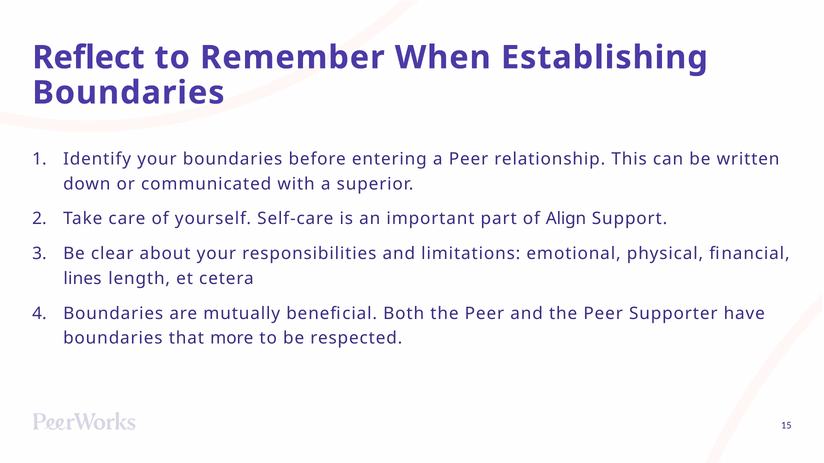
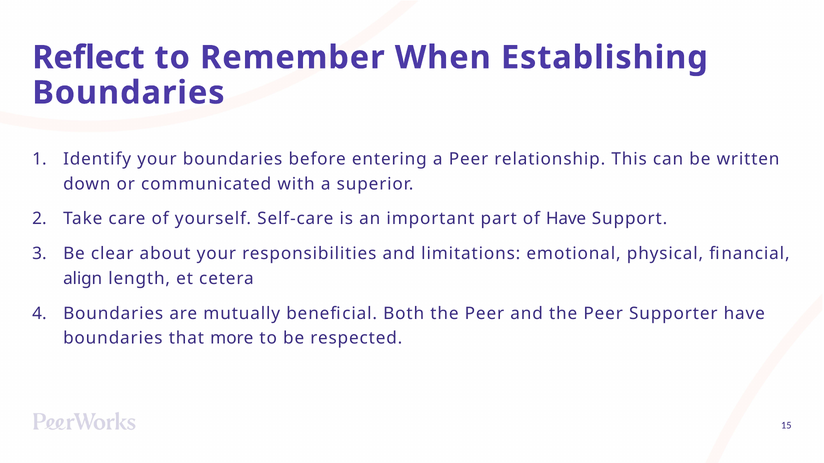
of Align: Align -> Have (566, 219)
lines: lines -> align (83, 279)
